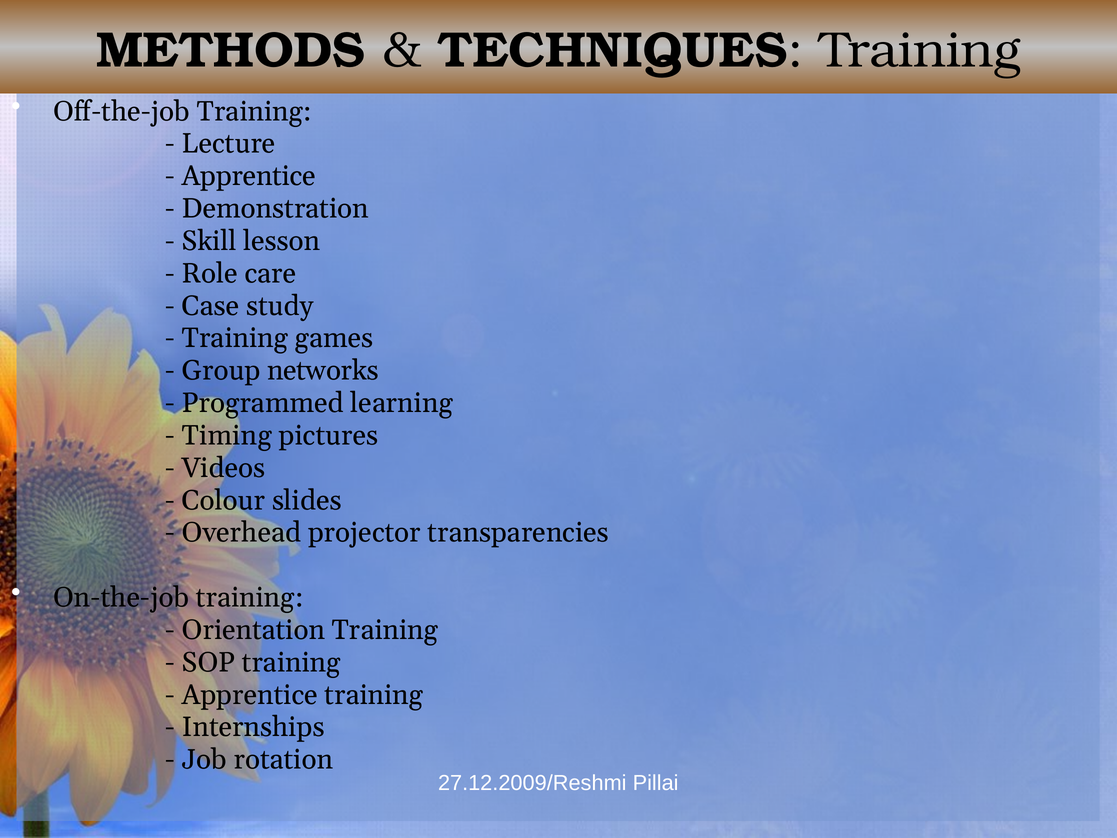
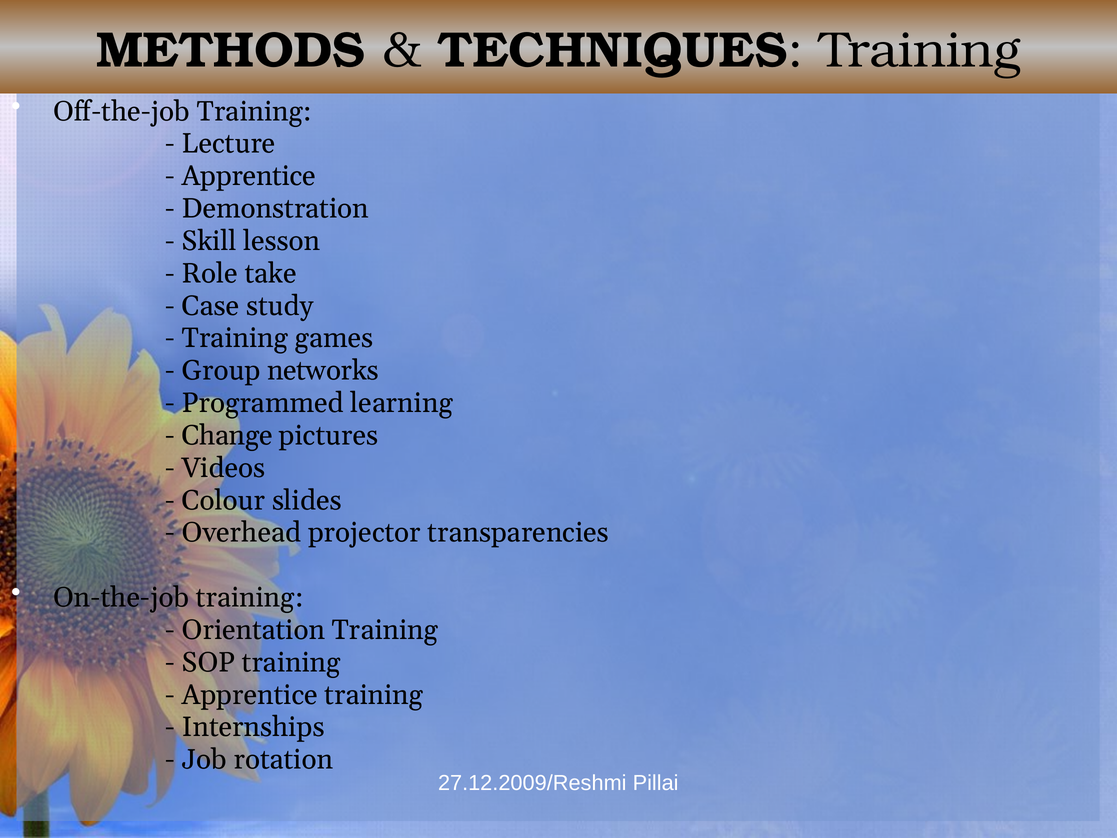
care: care -> take (271, 273)
Timing: Timing -> Change (227, 435)
